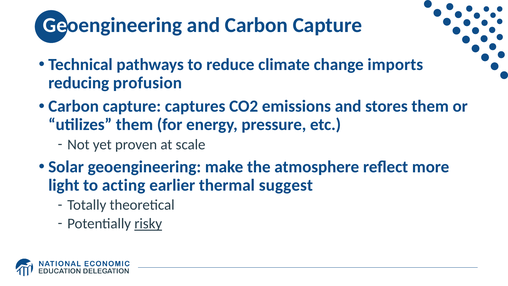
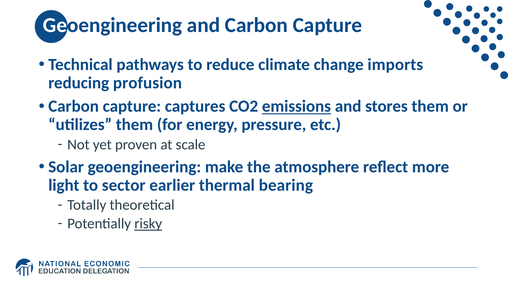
emissions underline: none -> present (296, 106)
acting: acting -> sector (124, 185)
suggest: suggest -> bearing (286, 185)
